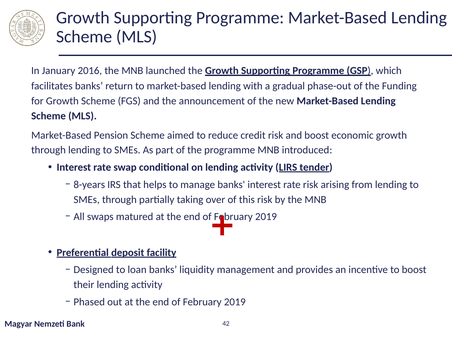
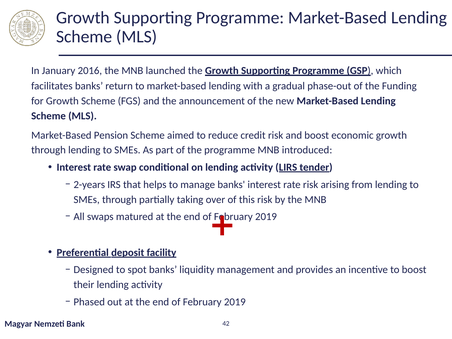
8-years: 8-years -> 2-years (89, 185)
loan: loan -> spot (137, 270)
